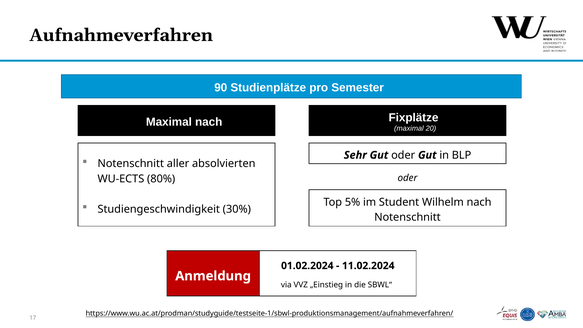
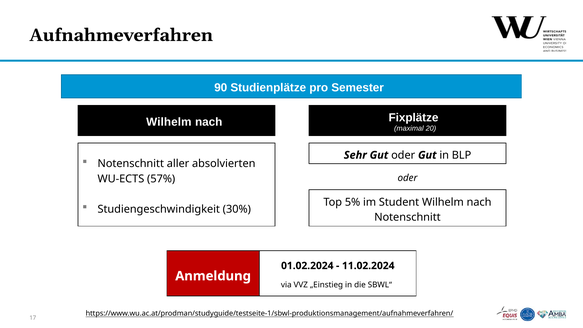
Maximal: Maximal -> Wilhelm (169, 122)
80%: 80% -> 57% (161, 179)
